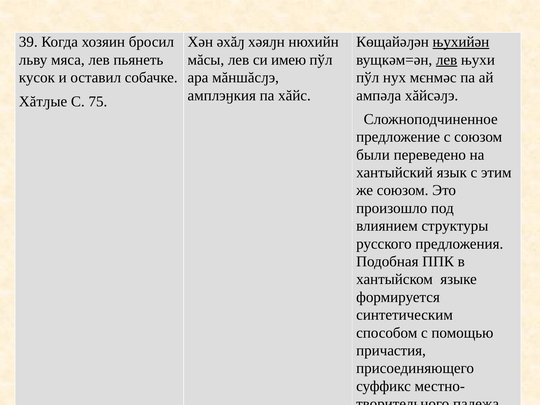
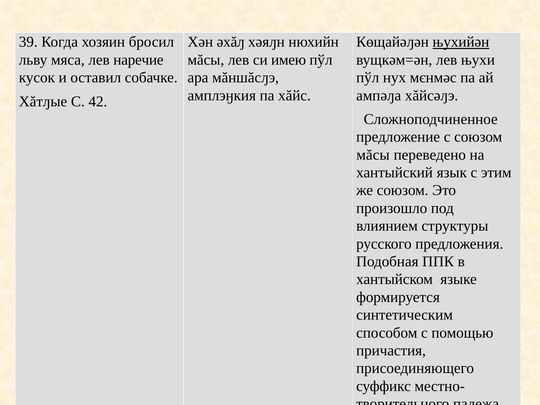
пьянеть: пьянеть -> наречие (138, 60)
лев underline: present -> none (447, 60)
75: 75 -> 42 (98, 101)
были: были -> мăсы (373, 155)
